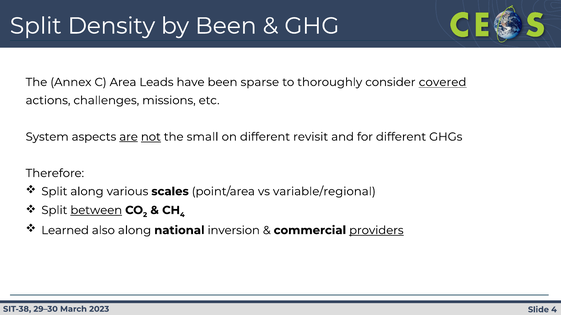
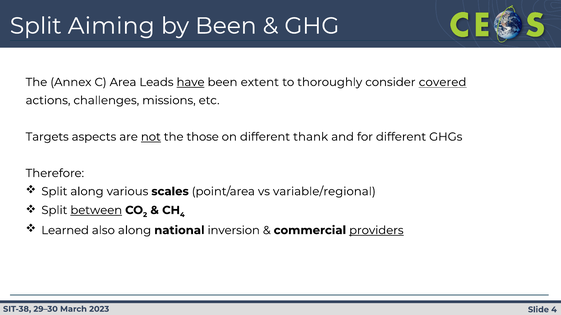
Density: Density -> Aiming (111, 26)
have underline: none -> present (191, 82)
sparse: sparse -> extent (260, 82)
System: System -> Targets (47, 137)
are underline: present -> none (129, 137)
small: small -> those (203, 137)
revisit: revisit -> thank (311, 137)
